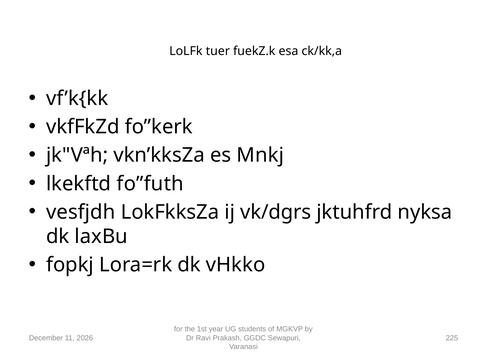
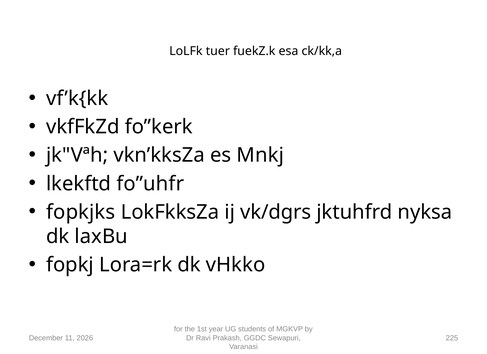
fo”futh: fo”futh -> fo”uhfr (150, 184)
vesfjdh: vesfjdh -> fopkjks (81, 212)
